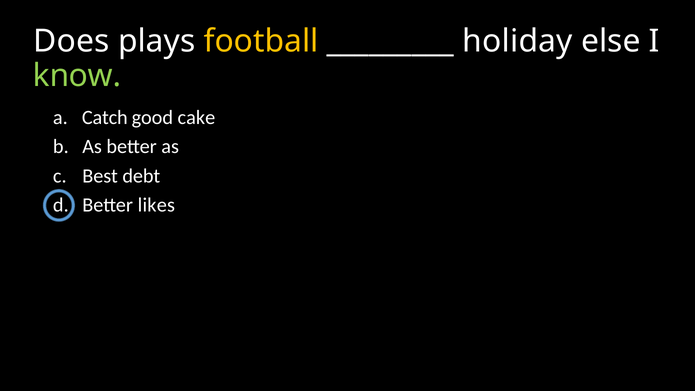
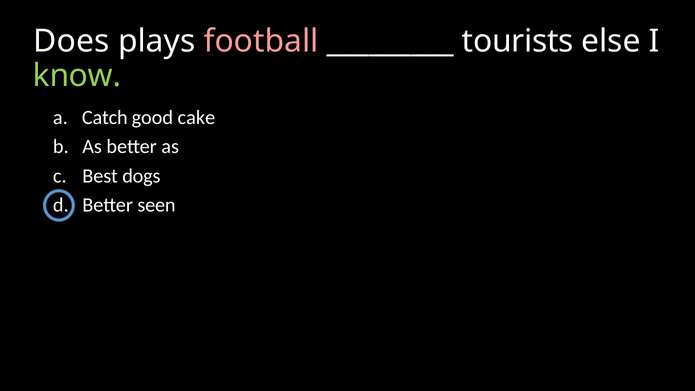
football colour: yellow -> pink (261, 41)
holiday: holiday -> tourists (518, 41)
debt: debt -> dogs (141, 176)
likes: likes -> seen (157, 205)
